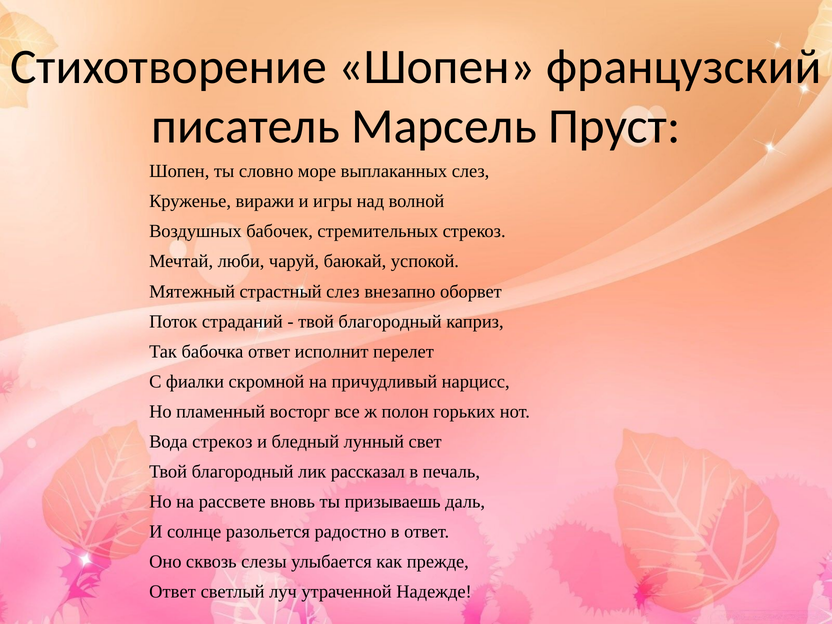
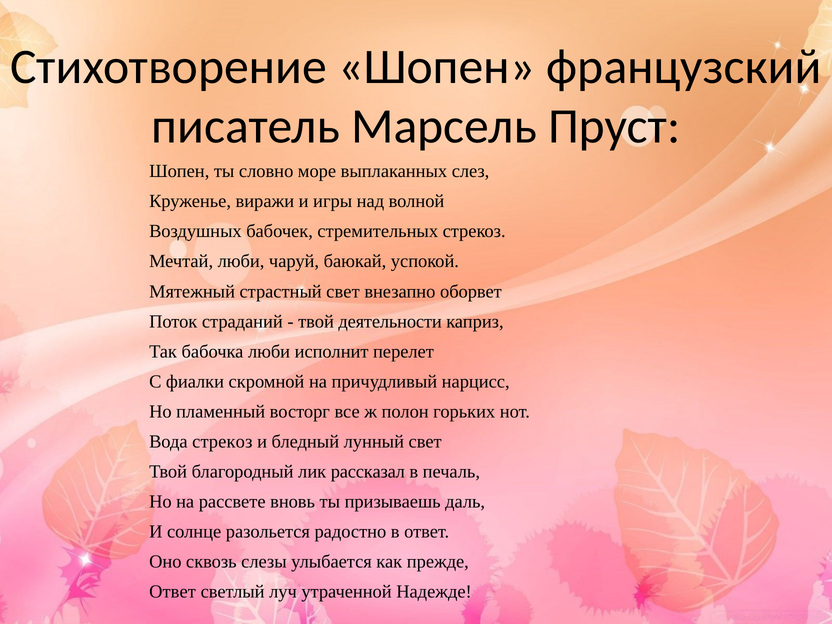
страстный слез: слез -> свет (343, 291)
благородный: благородный -> деятельности (390, 321)
бабочка ответ: ответ -> люби (269, 351)
